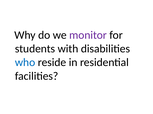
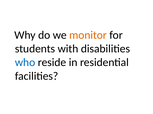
monitor colour: purple -> orange (88, 35)
